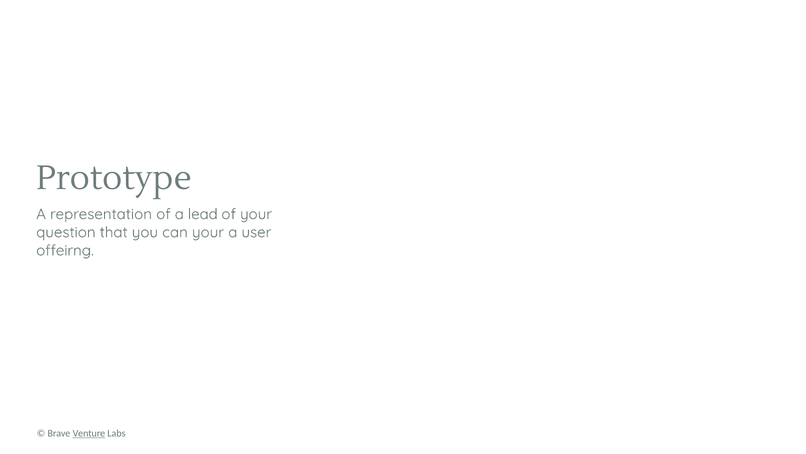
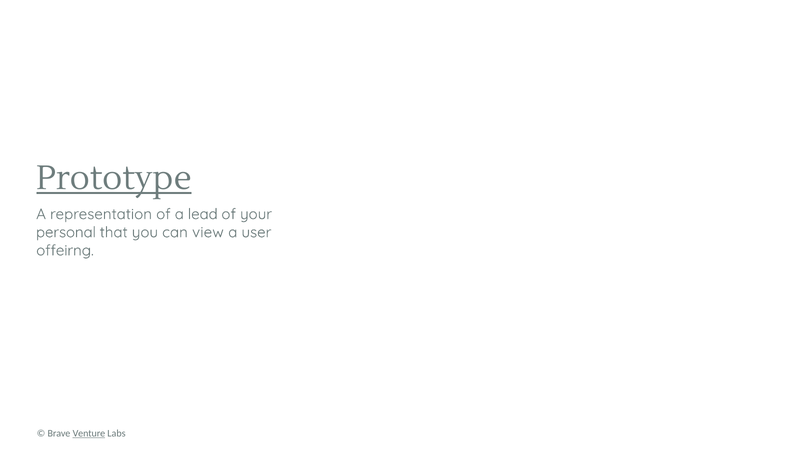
Prototype underline: none -> present (114, 178)
question: question -> personal (66, 232)
can your: your -> view (208, 232)
